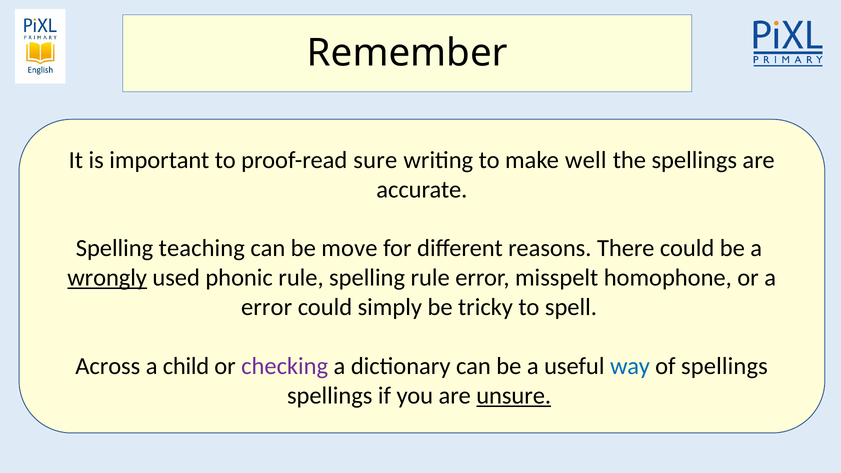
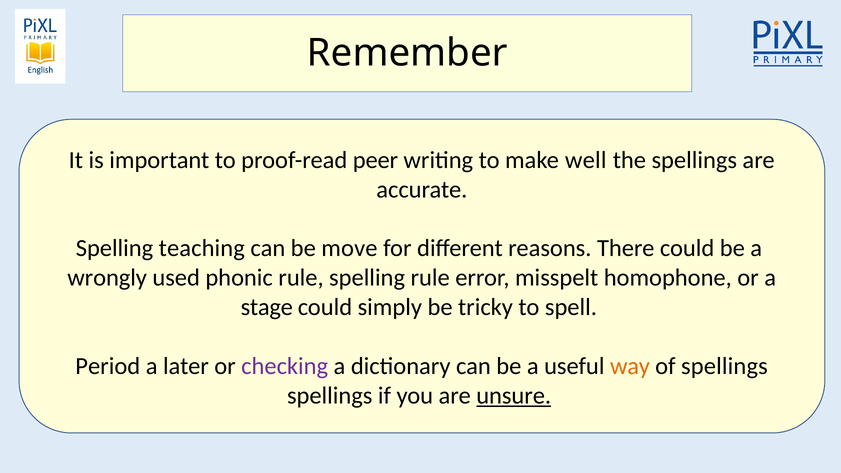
sure: sure -> peer (375, 160)
wrongly underline: present -> none (107, 278)
error: error -> stage (267, 307)
Across: Across -> Period (108, 366)
child: child -> later (186, 366)
way colour: blue -> orange (630, 366)
